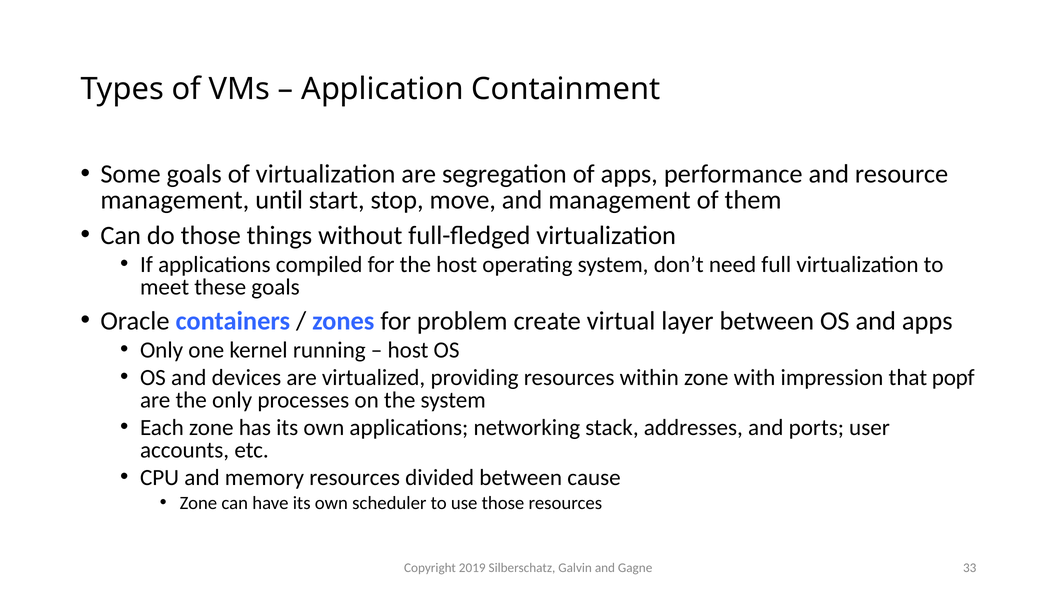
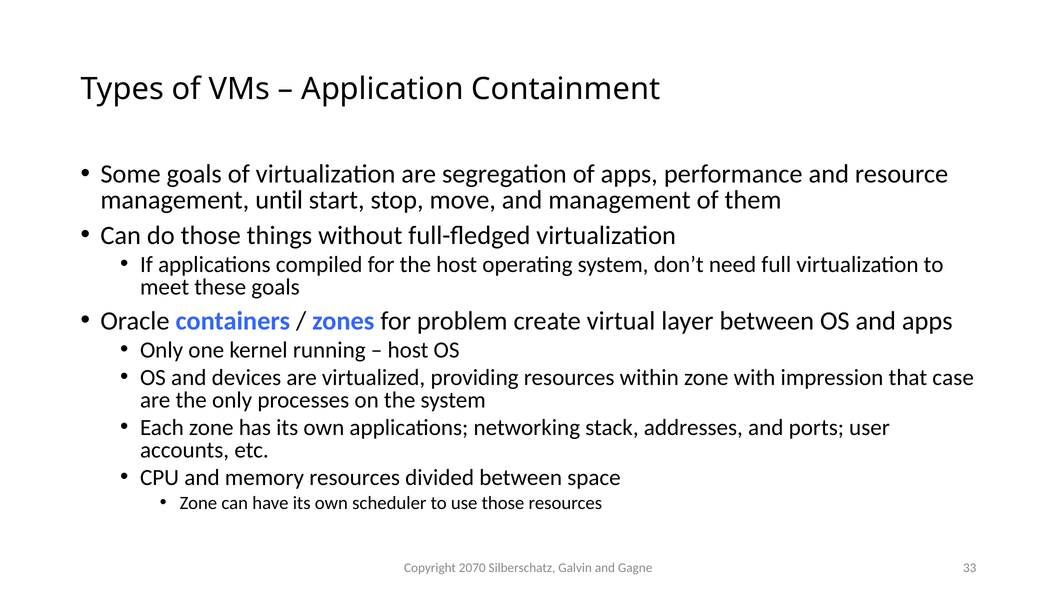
popf: popf -> case (953, 377)
cause: cause -> space (594, 477)
2019: 2019 -> 2070 (472, 568)
